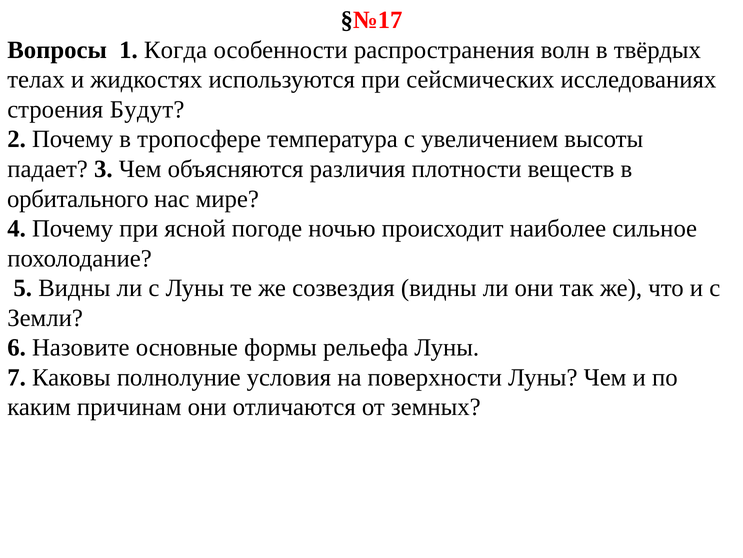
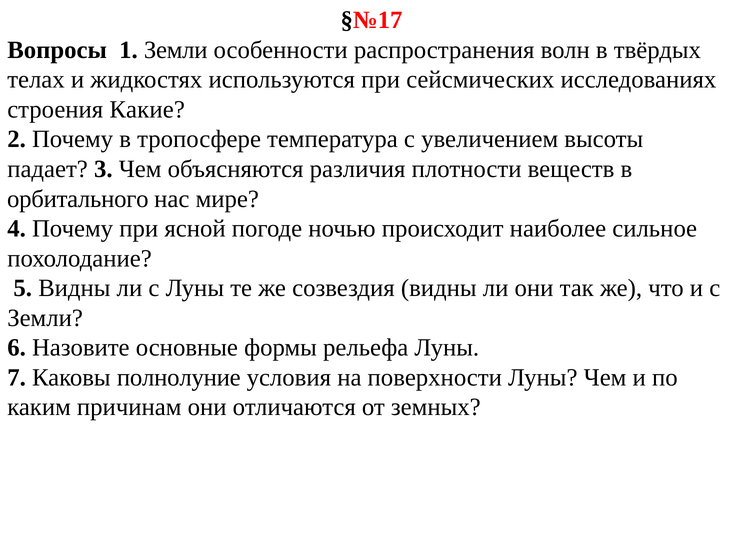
1 Когда: Когда -> Земли (176, 50)
Будут: Будут -> Какие (147, 109)
